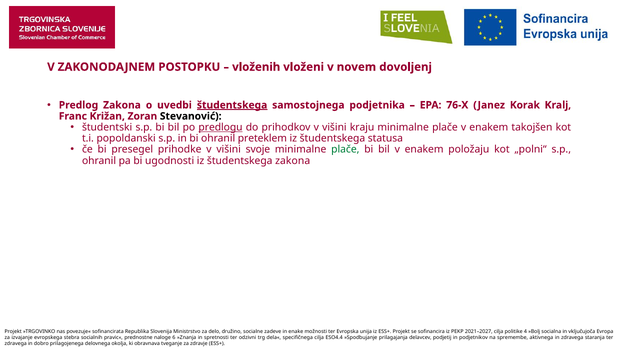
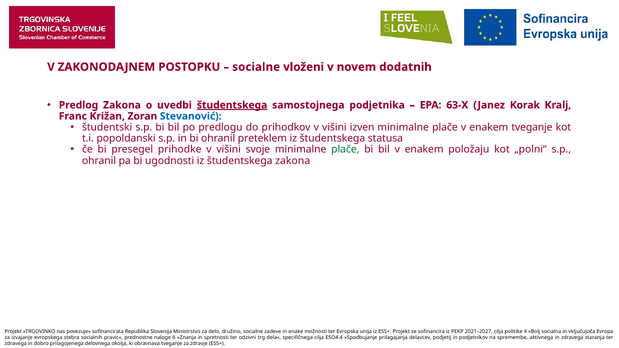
vloženih: vloženih -> socialne (256, 67)
dovoljenj: dovoljenj -> dodatnih (406, 67)
76-X: 76-X -> 63-X (457, 105)
Stevanović colour: black -> blue (191, 116)
predlogu underline: present -> none (221, 127)
kraju: kraju -> izven (362, 127)
enakem takojšen: takojšen -> tveganje (532, 127)
